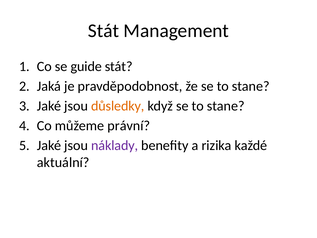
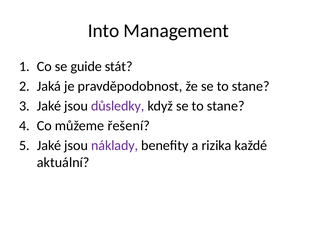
Stát: Stát -> Into (104, 31)
důsledky colour: orange -> purple (118, 106)
právní: právní -> řešení (129, 126)
